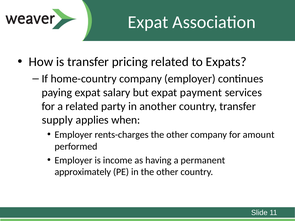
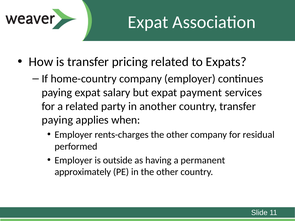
supply: supply -> paying (57, 120)
amount: amount -> residual (259, 135)
income: income -> outside (118, 160)
